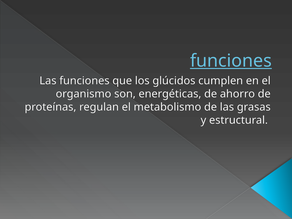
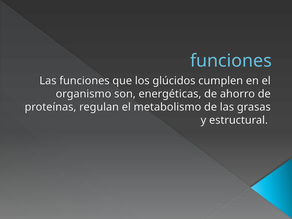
funciones underline: present -> none (231, 61)
